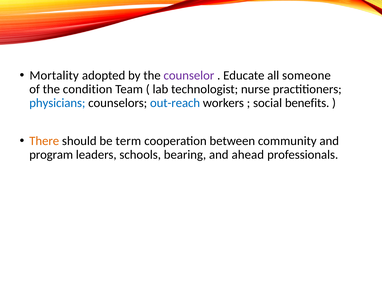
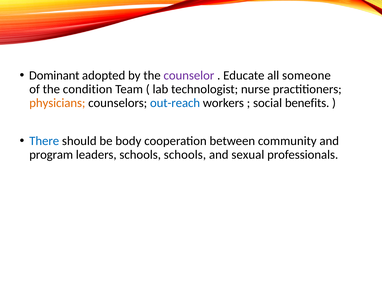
Mortality: Mortality -> Dominant (54, 76)
physicians colour: blue -> orange (57, 103)
There colour: orange -> blue (44, 141)
term: term -> body (128, 141)
schools bearing: bearing -> schools (185, 155)
ahead: ahead -> sexual (248, 155)
